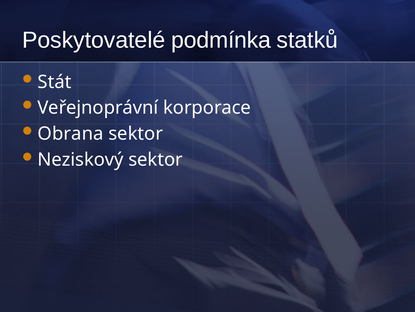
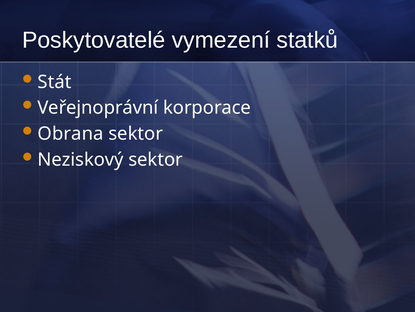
podmínka: podmínka -> vymezení (221, 40)
